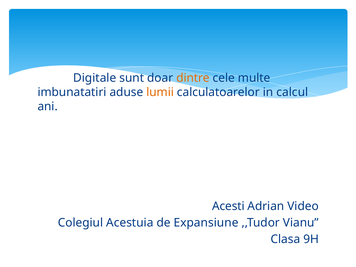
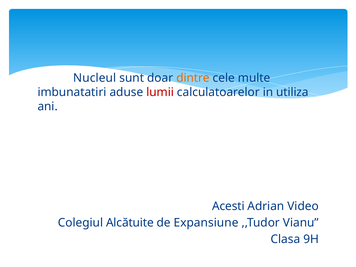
Digitale: Digitale -> Nucleul (95, 78)
lumii colour: orange -> red (160, 92)
calcul: calcul -> utiliza (292, 92)
Acestuia: Acestuia -> Alcătuite (130, 223)
